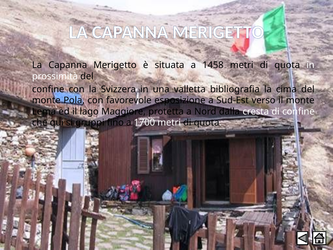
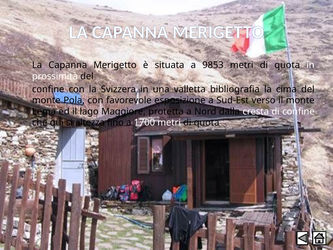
1458: 1458 -> 9853 (213, 65)
gruppi: gruppi -> altezza (90, 122)
